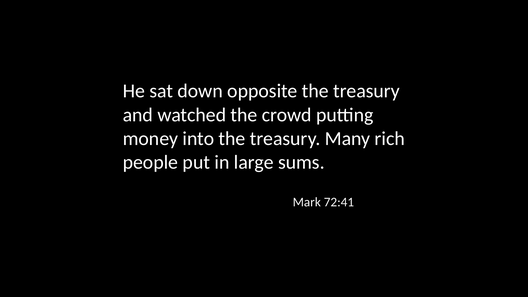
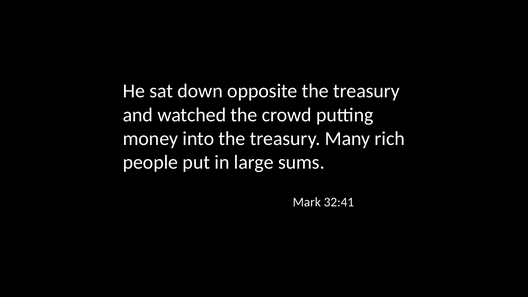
72:41: 72:41 -> 32:41 (339, 202)
